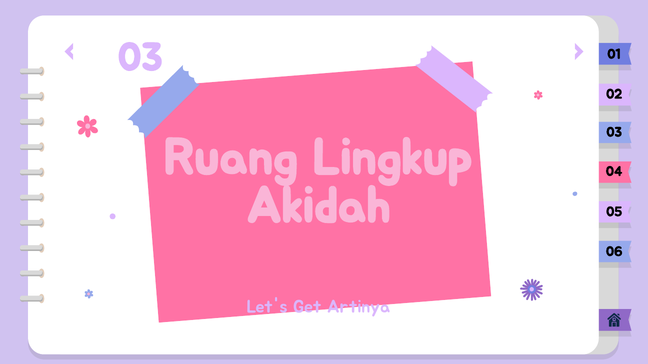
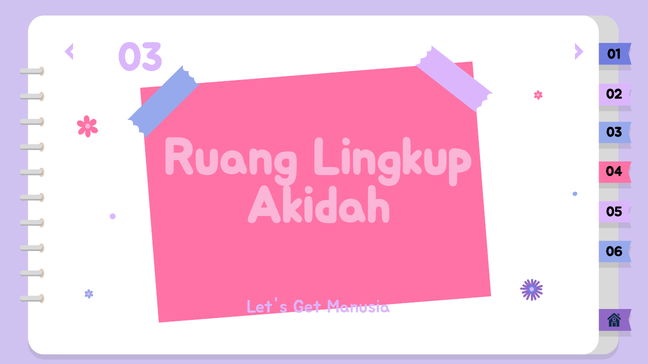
Artinya: Artinya -> Manusia (359, 307)
